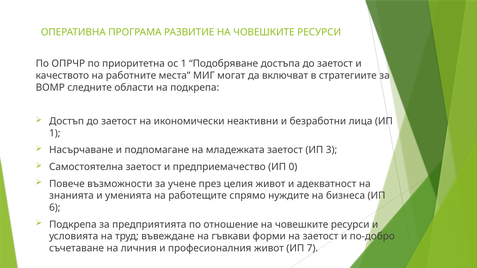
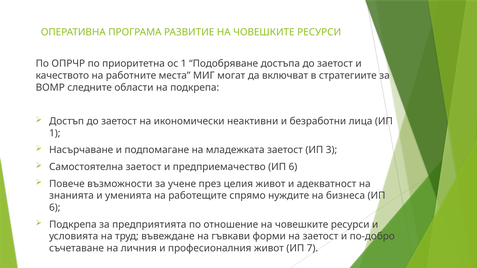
предприемачество ИП 0: 0 -> 6 (293, 167)
